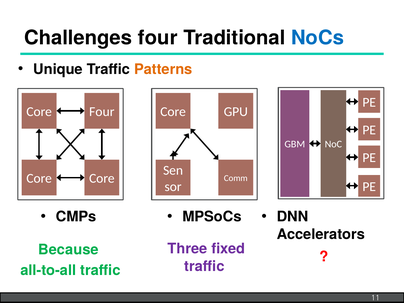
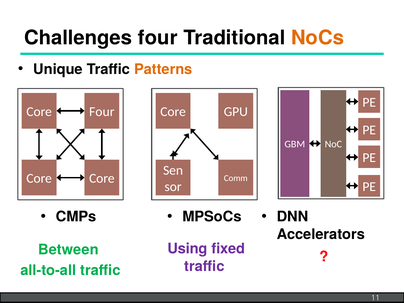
NoCs colour: blue -> orange (317, 38)
Three: Three -> Using (188, 249)
Because: Because -> Between (68, 250)
